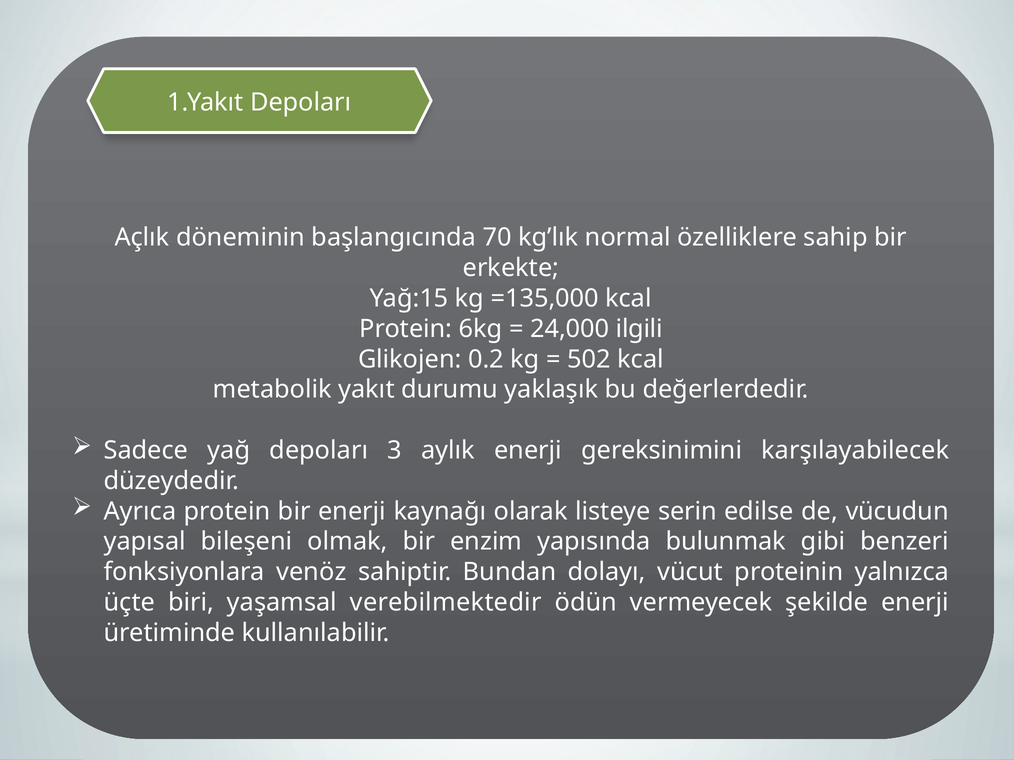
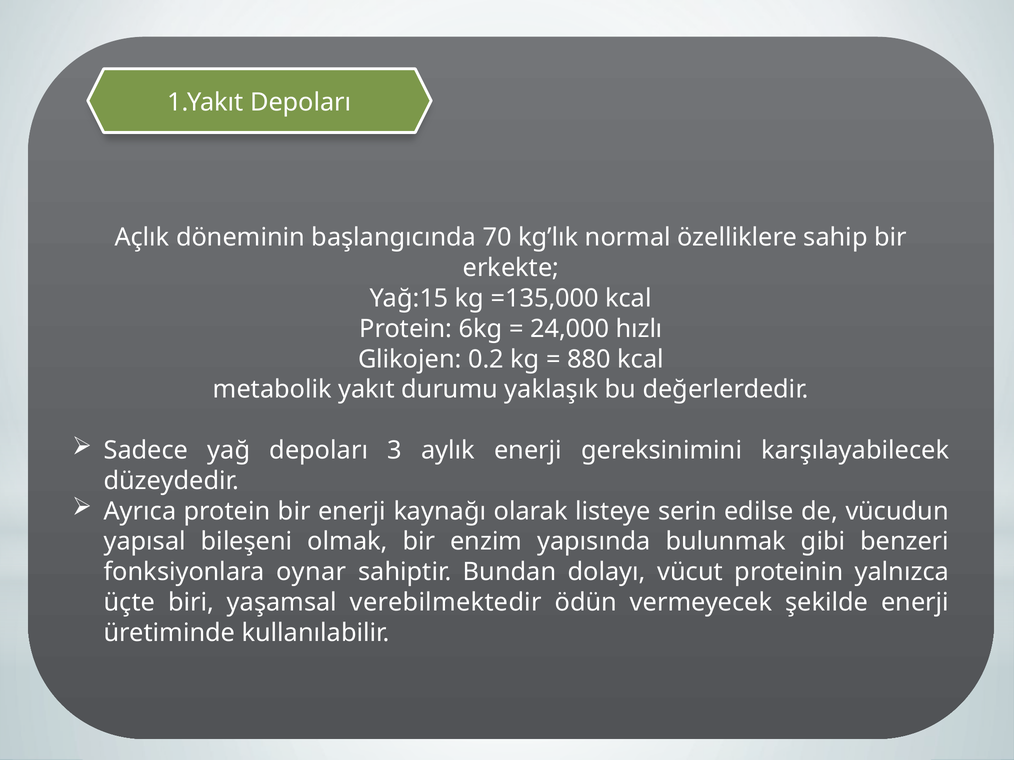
ilgili: ilgili -> hızlı (639, 329)
502: 502 -> 880 (589, 359)
venöz: venöz -> oynar (311, 572)
